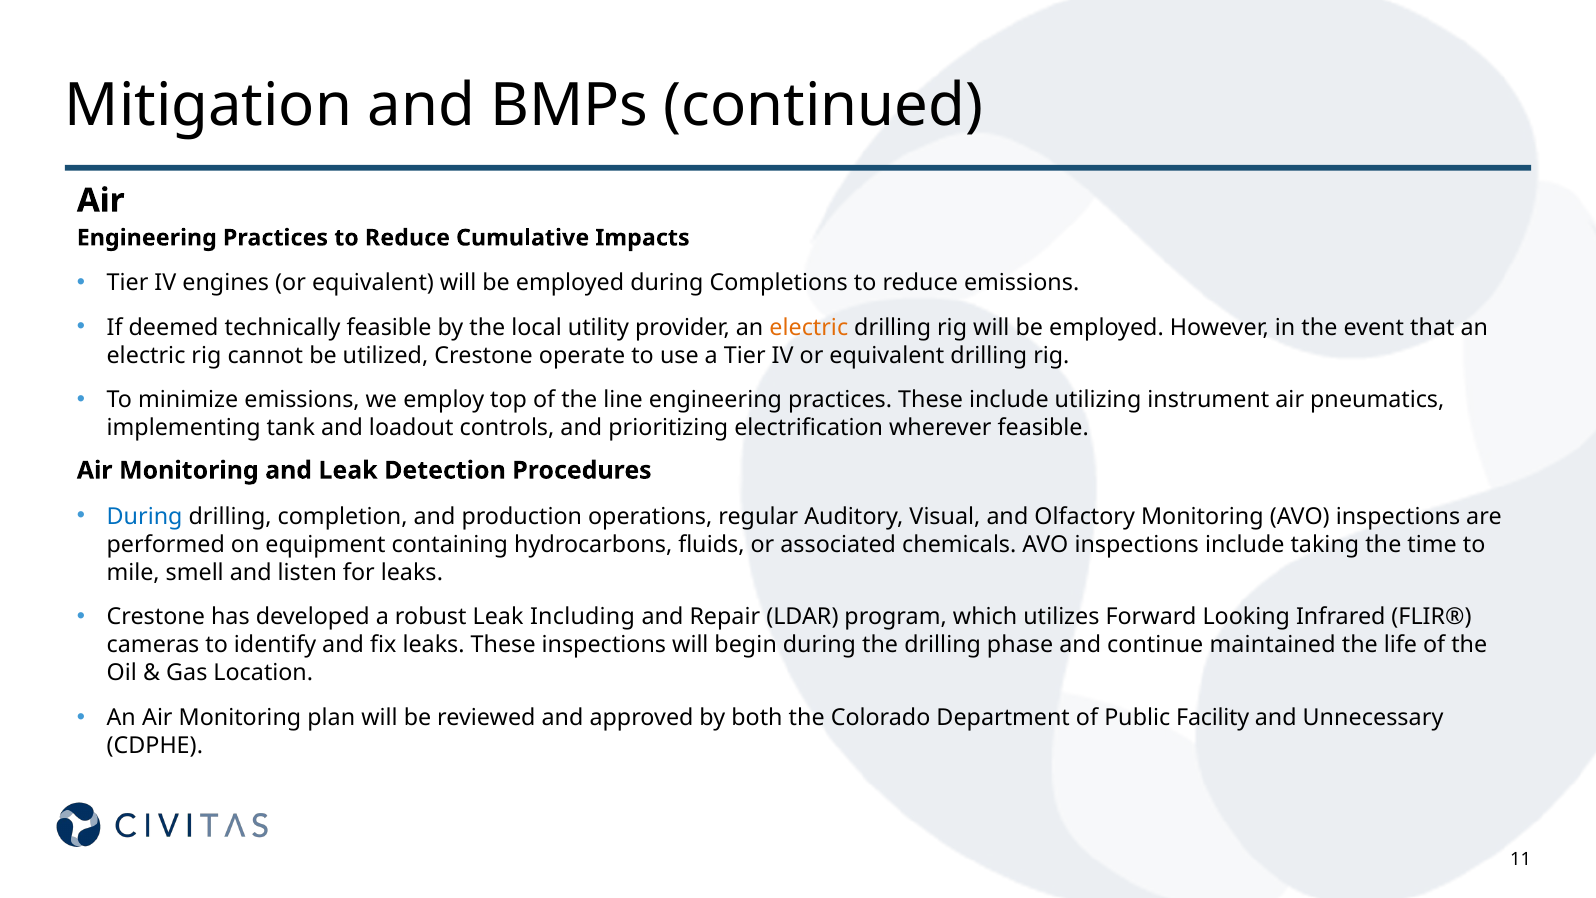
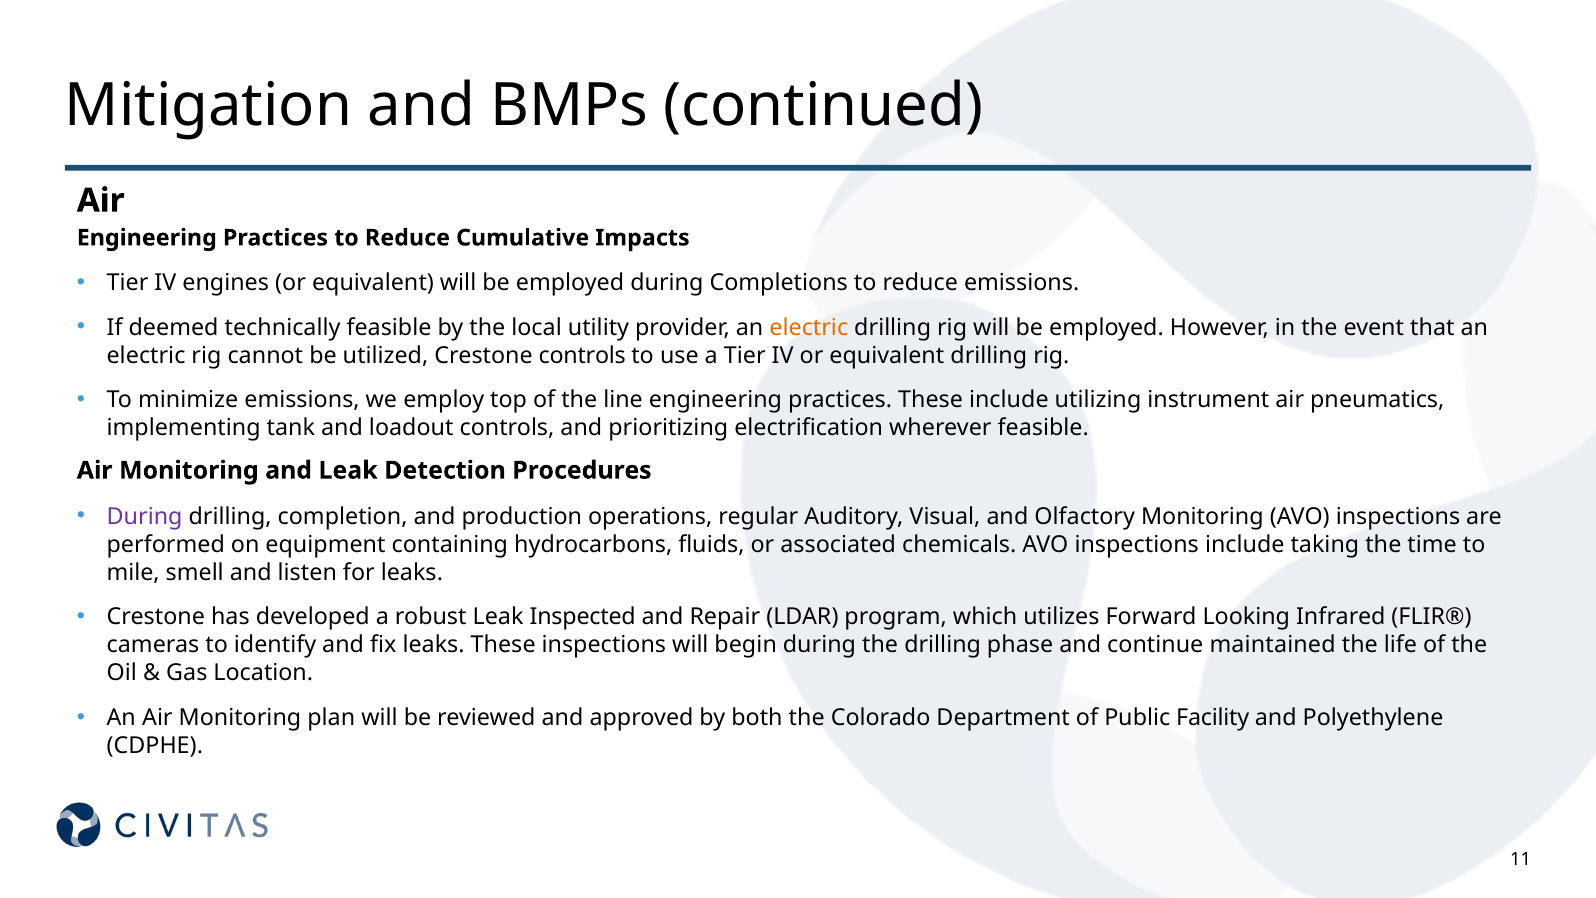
Crestone operate: operate -> controls (582, 355)
During colour: blue -> purple (145, 516)
Including: Including -> Inspected (583, 617)
Unnecessary: Unnecessary -> Polyethylene (1373, 717)
